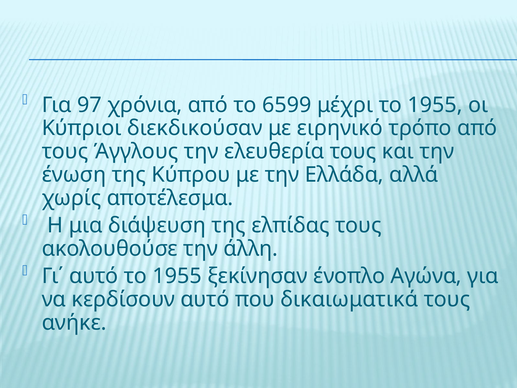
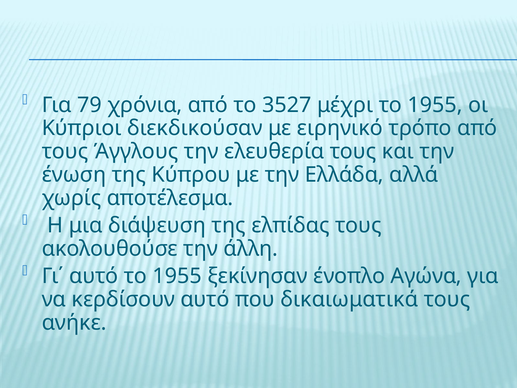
97: 97 -> 79 (89, 105)
6599: 6599 -> 3527 (287, 105)
